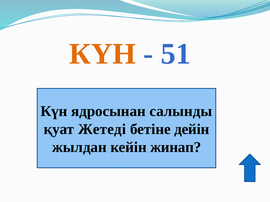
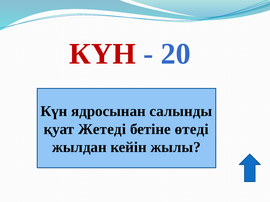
КҮН colour: orange -> red (103, 54)
51: 51 -> 20 (176, 54)
дейін: дейін -> өтеді (192, 129)
жинап: жинап -> жылы (176, 147)
